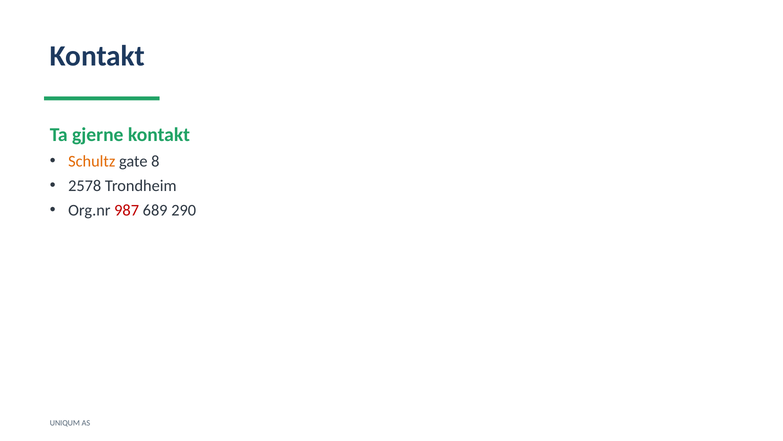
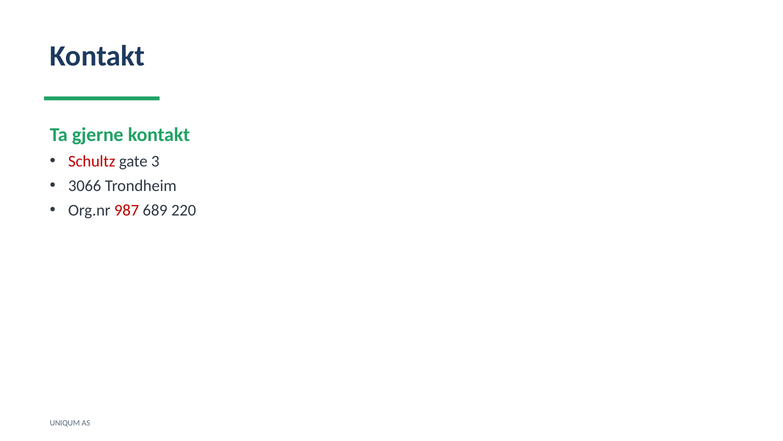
Schultz colour: orange -> red (92, 161)
8: 8 -> 3 (155, 161)
2578: 2578 -> 3066 (85, 185)
290: 290 -> 220 (184, 210)
